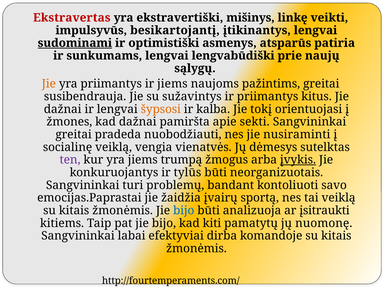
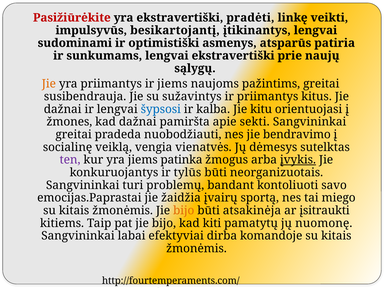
Ekstravertas: Ekstravertas -> Pasižiūrėkite (72, 18)
mišinys: mišinys -> pradėti (250, 18)
sudominami underline: present -> none (75, 43)
lengvai lengvabūdiški: lengvabūdiški -> ekstravertiški (233, 56)
šypsosi colour: orange -> blue (161, 109)
tokį: tokį -> kitu (261, 109)
nusiraminti: nusiraminti -> bendravimo (297, 134)
trumpą: trumpą -> patinka (182, 160)
tai veiklą: veiklą -> miego (339, 198)
bijo colour: blue -> orange (184, 210)
analizuoja: analizuoja -> atsakinėja (252, 210)
